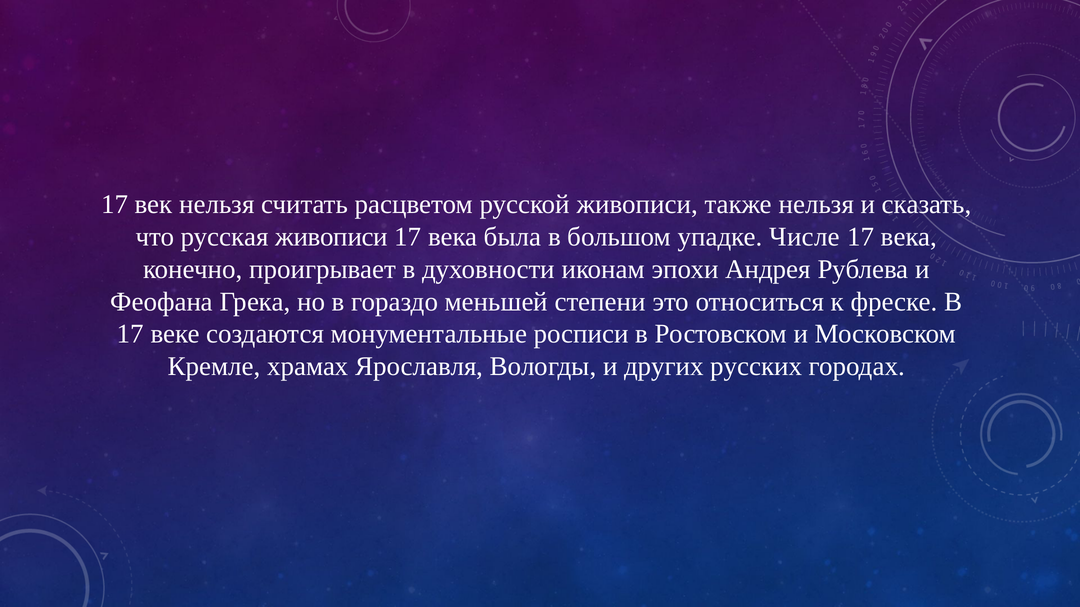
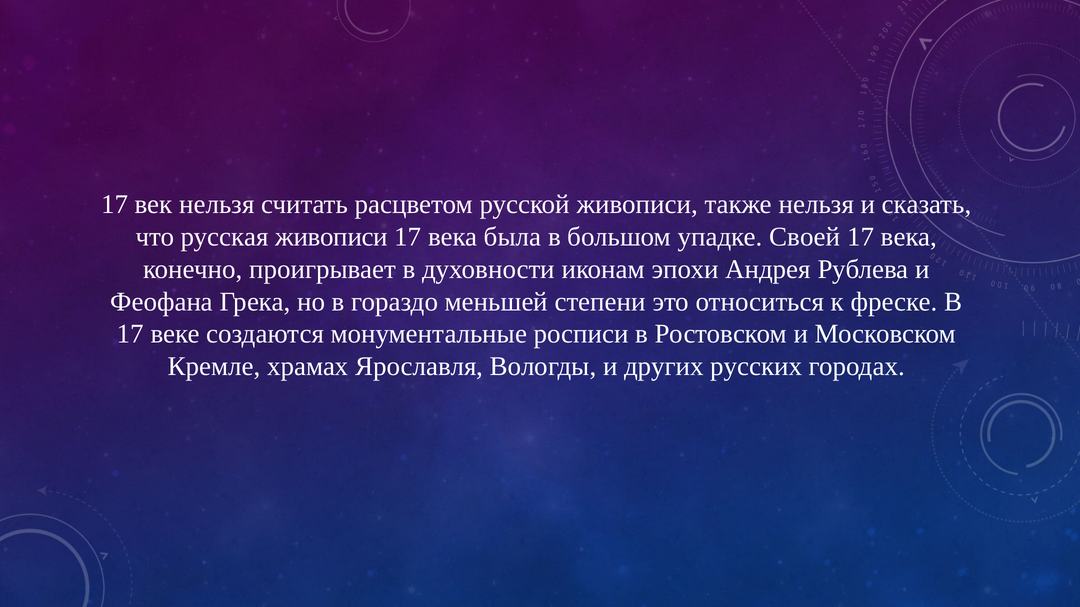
Числе: Числе -> Своей (805, 237)
